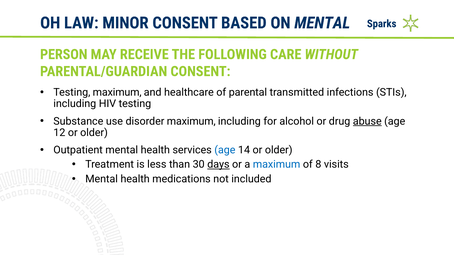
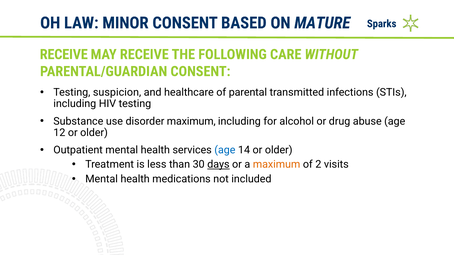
ON MENTAL: MENTAL -> MATURE (322, 23)
PERSON: PERSON -> RECEIVE (64, 54)
Testing maximum: maximum -> suspicion (117, 92)
abuse underline: present -> none (367, 121)
maximum colour: blue -> orange (277, 165)
8: 8 -> 2 (318, 165)
